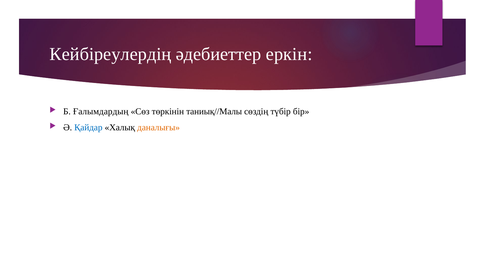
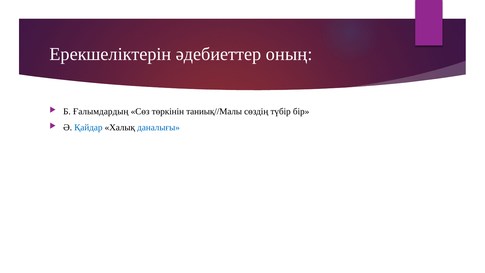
Кейбіреулердің: Кейбіреулердің -> Ерекшеліктерін (110, 54)
еркін: еркін -> оның (289, 54)
даналығы colour: orange -> blue (159, 127)
